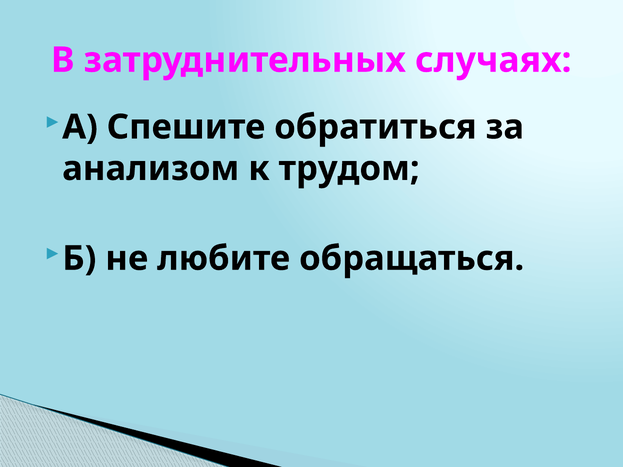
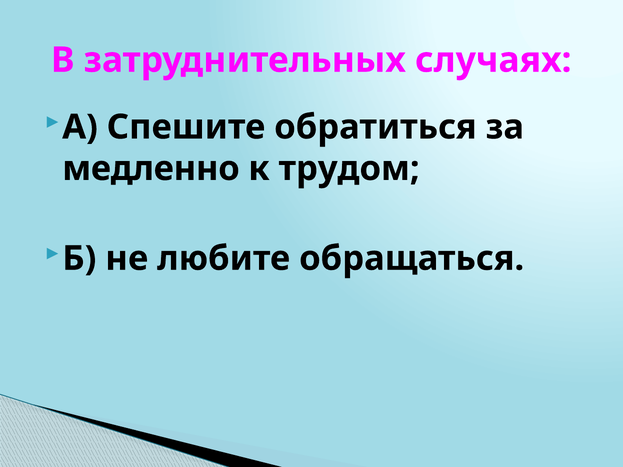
анализом: анализом -> медленно (151, 169)
